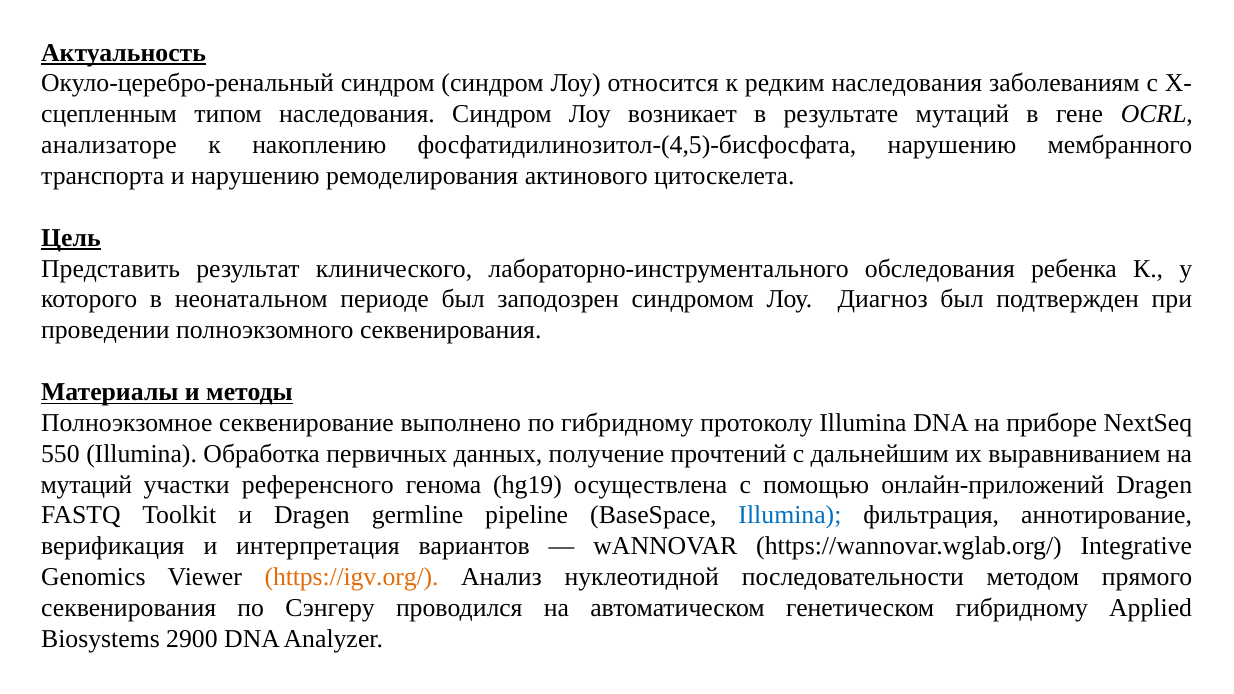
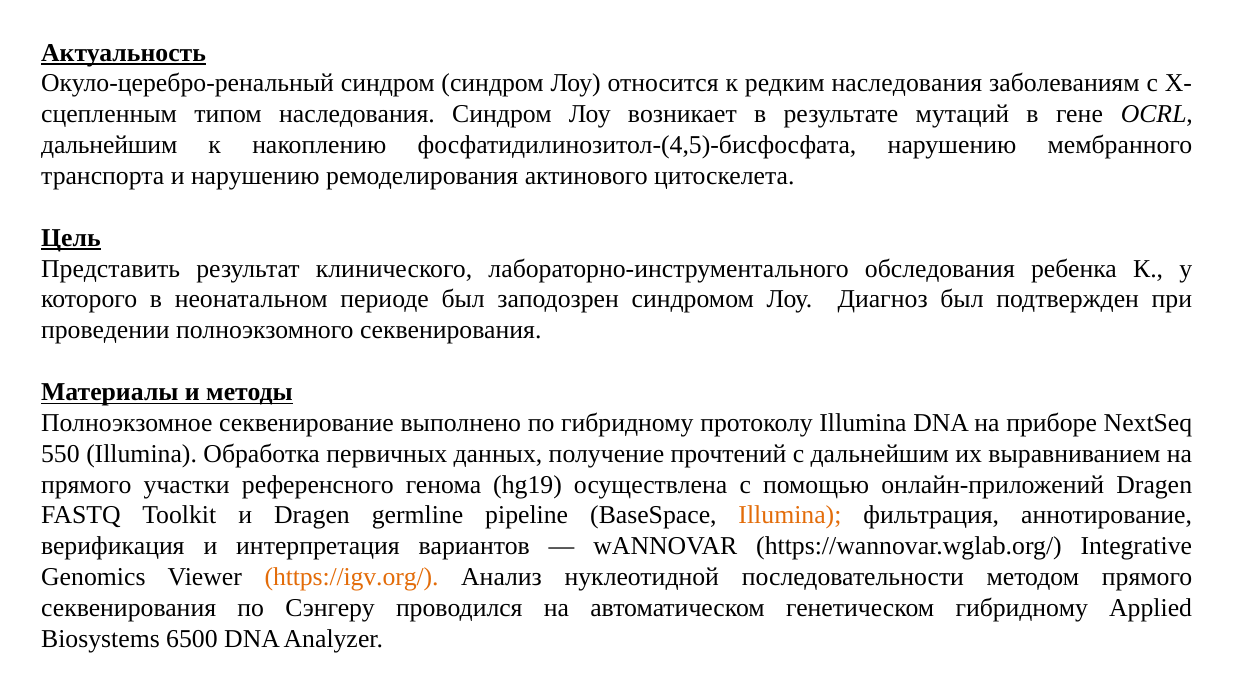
анализаторе: анализаторе -> дальнейшим (109, 145)
мутаций: мутаций -> прямого (86, 485)
Illumina colour: blue -> orange (790, 516)
2900: 2900 -> 6500 (192, 639)
